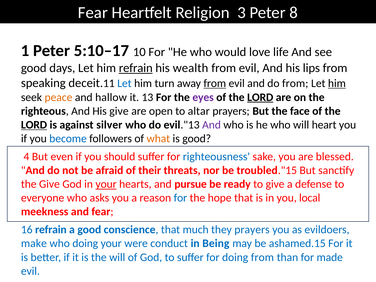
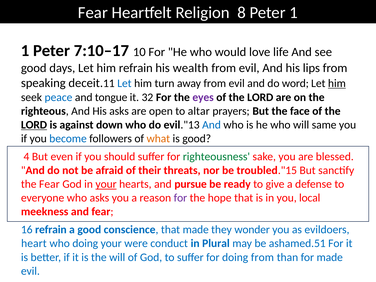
3: 3 -> 8 (241, 13)
Peter 8: 8 -> 1 (294, 13)
5:10–17: 5:10–17 -> 7:10–17 (101, 51)
refrain underline: present -> none (136, 68)
from underline: present -> none (215, 83)
do from: from -> word (295, 83)
peace colour: orange -> blue (58, 97)
hallow: hallow -> tongue (111, 97)
13: 13 -> 32 (147, 97)
LORD underline: present -> none (260, 97)
His give: give -> asks (119, 111)
silver: silver -> down (109, 125)
And colour: purple -> blue (212, 125)
heart: heart -> same (324, 125)
righteousness colour: blue -> green (216, 157)
the Give: Give -> Fear (49, 184)
for colour: blue -> purple (180, 198)
that much: much -> made (196, 230)
they prayers: prayers -> wonder (252, 230)
make: make -> heart (34, 243)
Being: Being -> Plural (216, 243)
ashamed.15: ashamed.15 -> ashamed.51 (297, 243)
